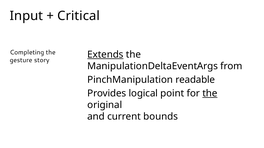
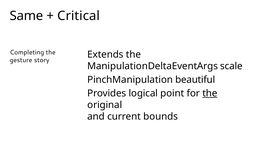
Input: Input -> Same (26, 16)
Extends underline: present -> none (105, 55)
from: from -> scale (231, 66)
readable: readable -> beautiful (195, 80)
